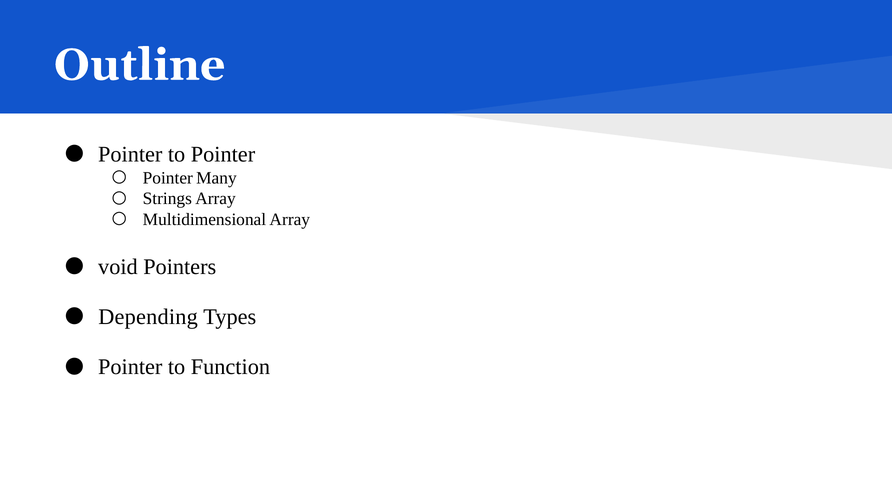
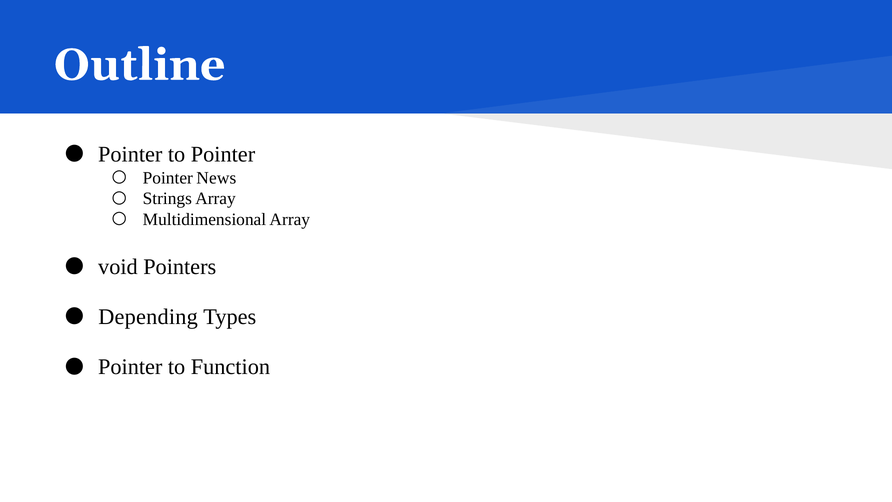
Many: Many -> News (216, 178)
